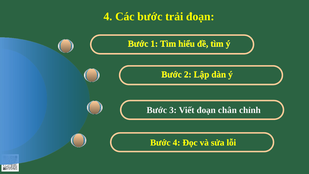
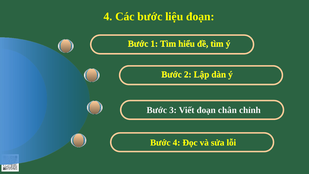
trải: trải -> liệu (174, 16)
